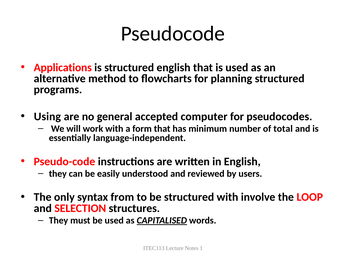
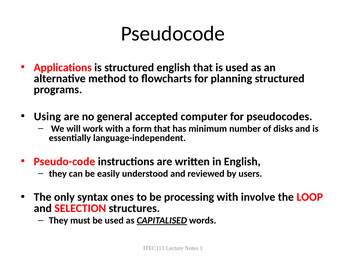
total: total -> disks (283, 128)
from: from -> ones (122, 197)
be structured: structured -> processing (189, 197)
